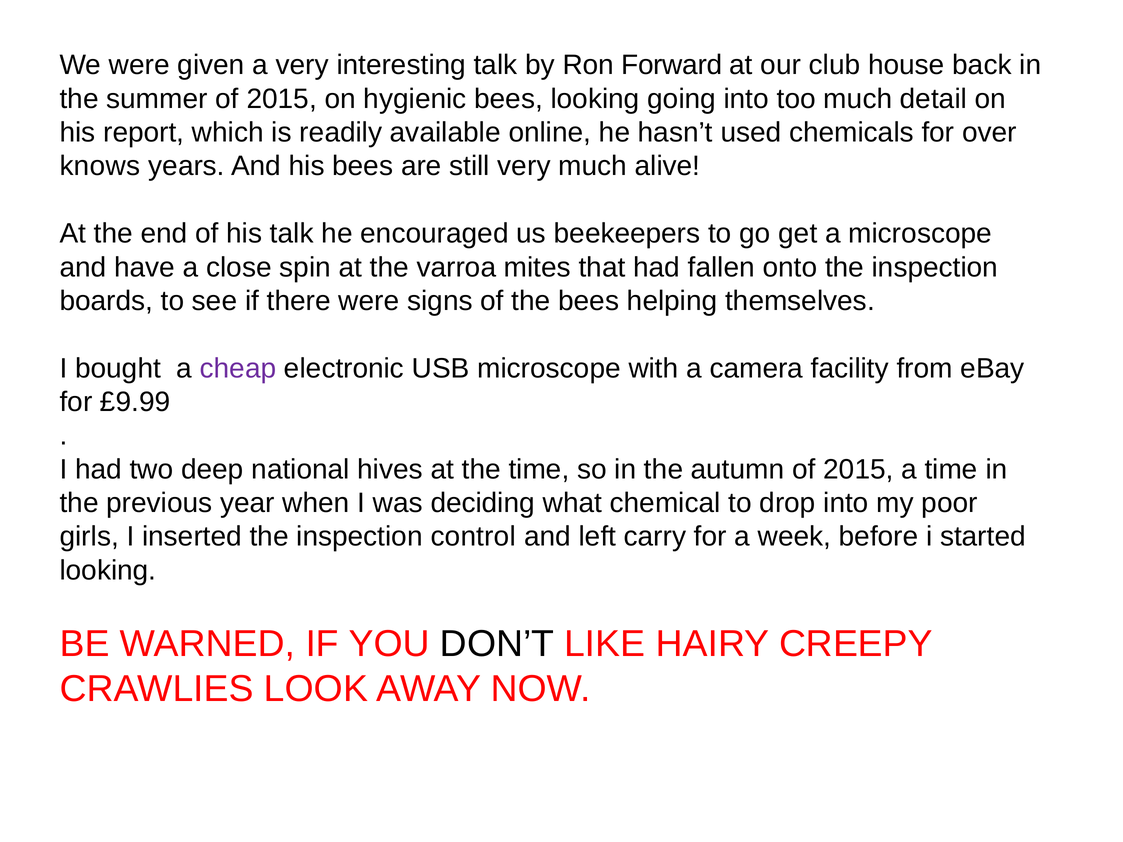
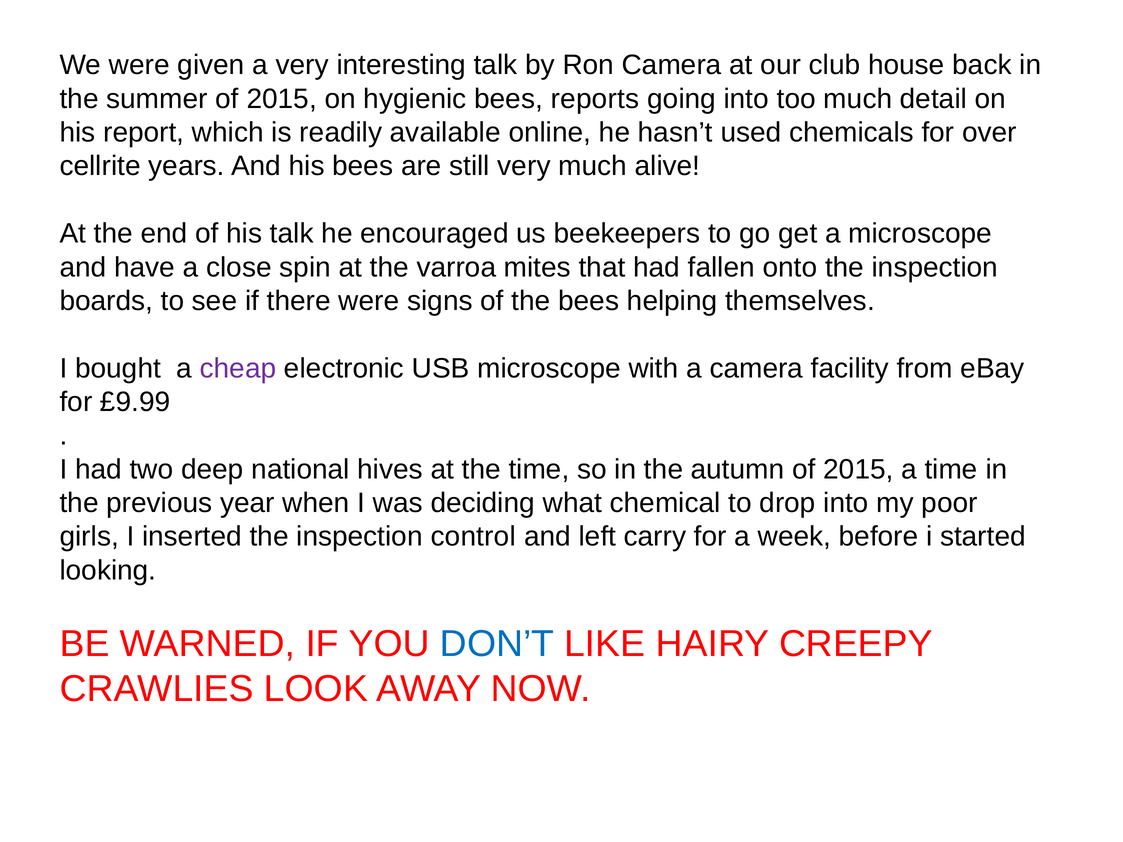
Ron Forward: Forward -> Camera (672, 65)
bees looking: looking -> reports (595, 99)
knows: knows -> cellrite (100, 166)
DON’T colour: black -> blue (497, 644)
